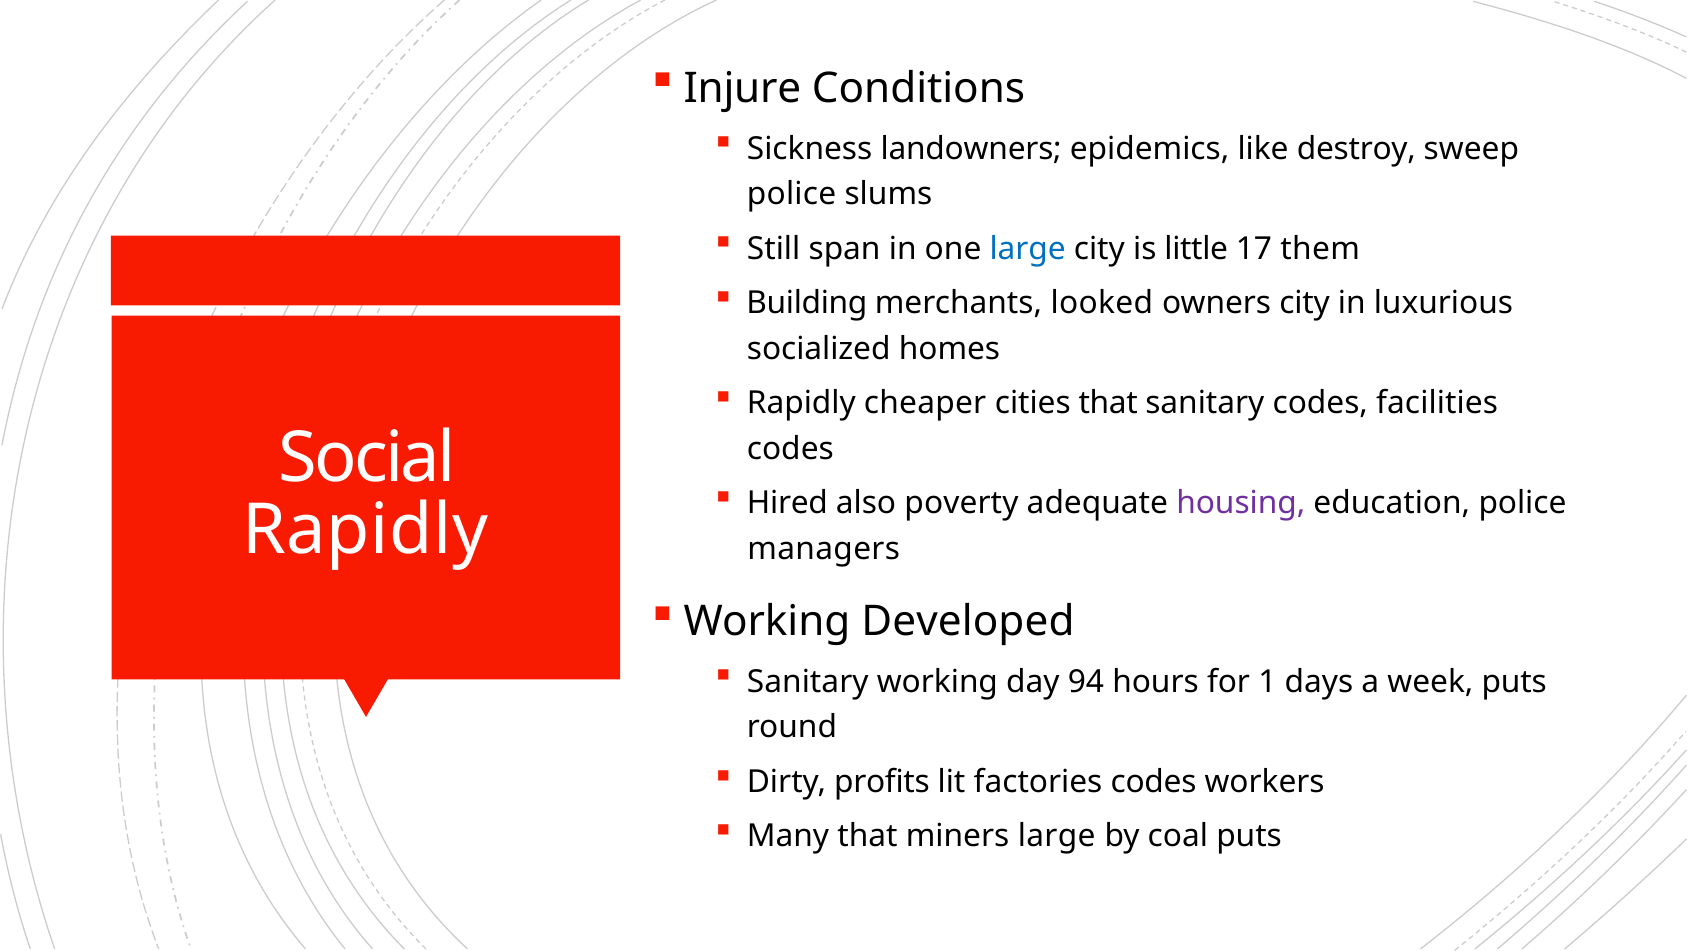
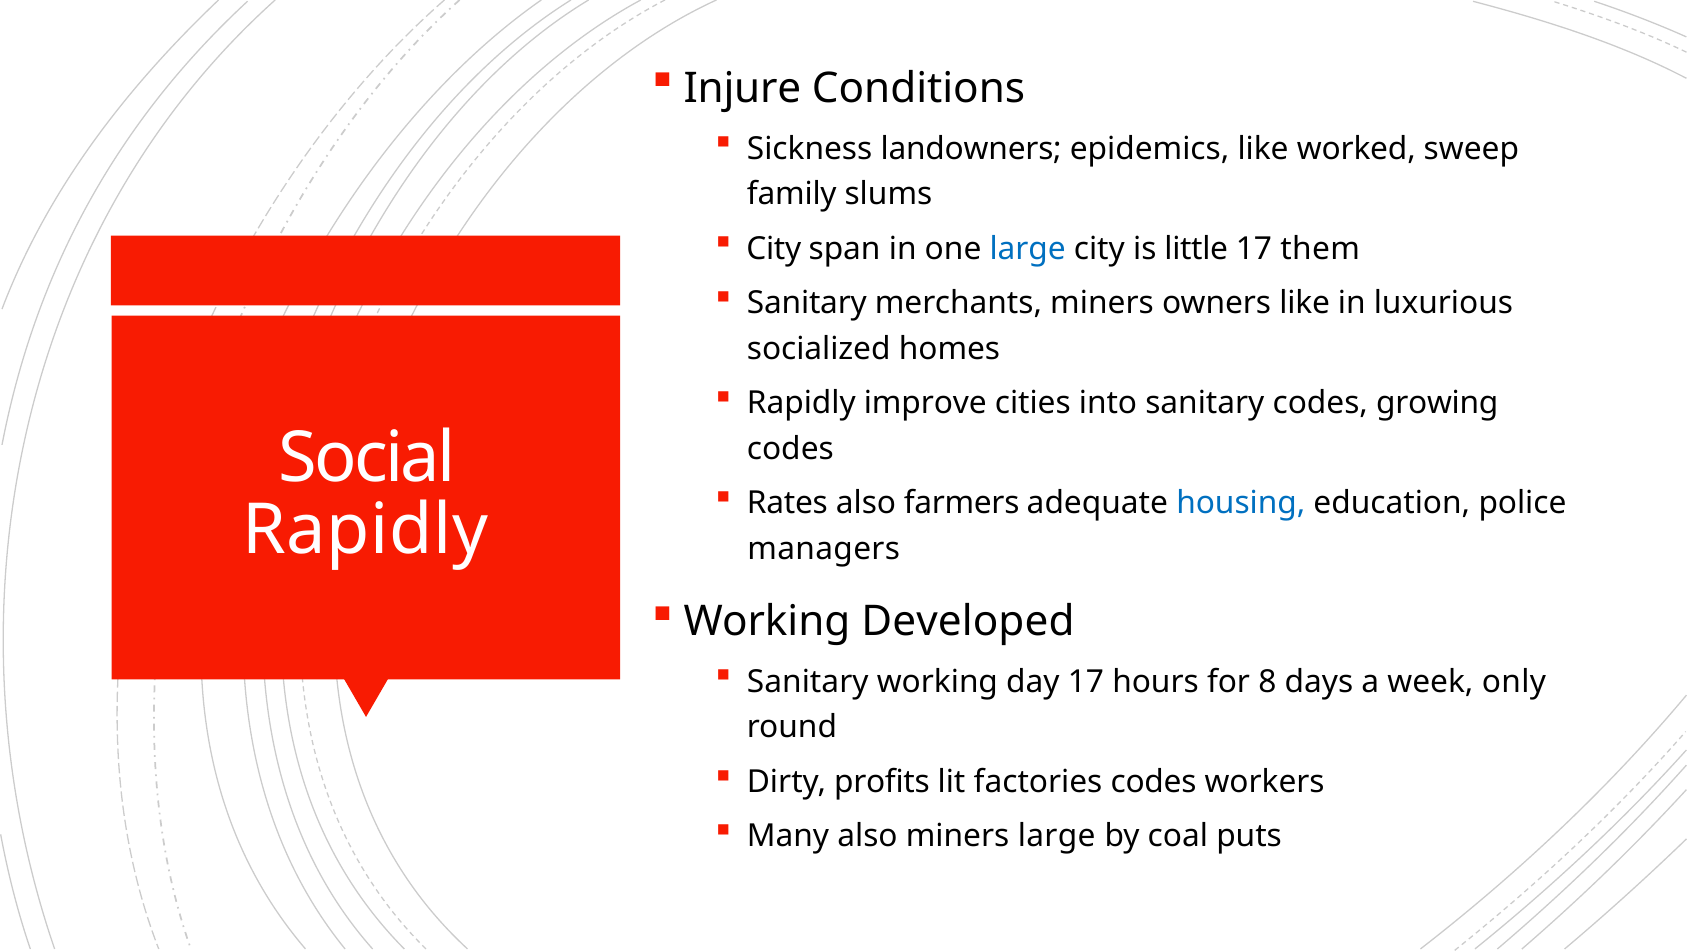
destroy: destroy -> worked (1356, 149)
police: police -> family (792, 194)
Still: Still -> City (774, 249)
Building: Building -> Sanitary (807, 303)
merchants looked: looked -> miners (1102, 303)
owners city: city -> like (1305, 303)
cheaper: cheaper -> improve (925, 403)
cities that: that -> into (1108, 403)
facilities: facilities -> growing (1437, 403)
Hired: Hired -> Rates (787, 503)
poverty: poverty -> farmers (962, 503)
housing colour: purple -> blue (1241, 503)
day 94: 94 -> 17 (1086, 682)
1: 1 -> 8 (1267, 682)
week puts: puts -> only (1514, 682)
Many that: that -> also (868, 836)
